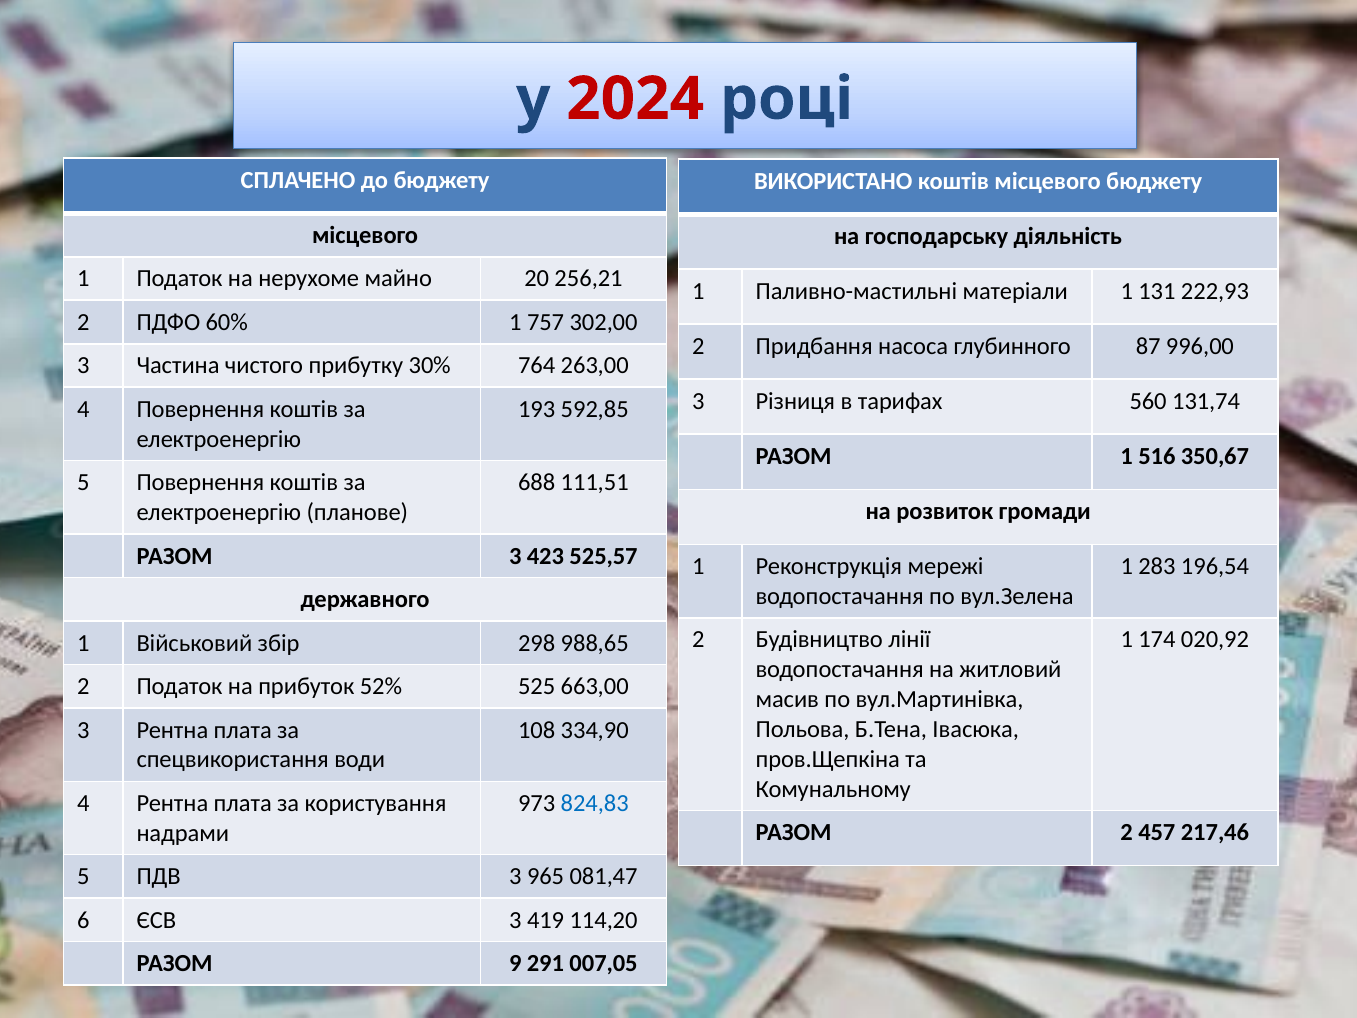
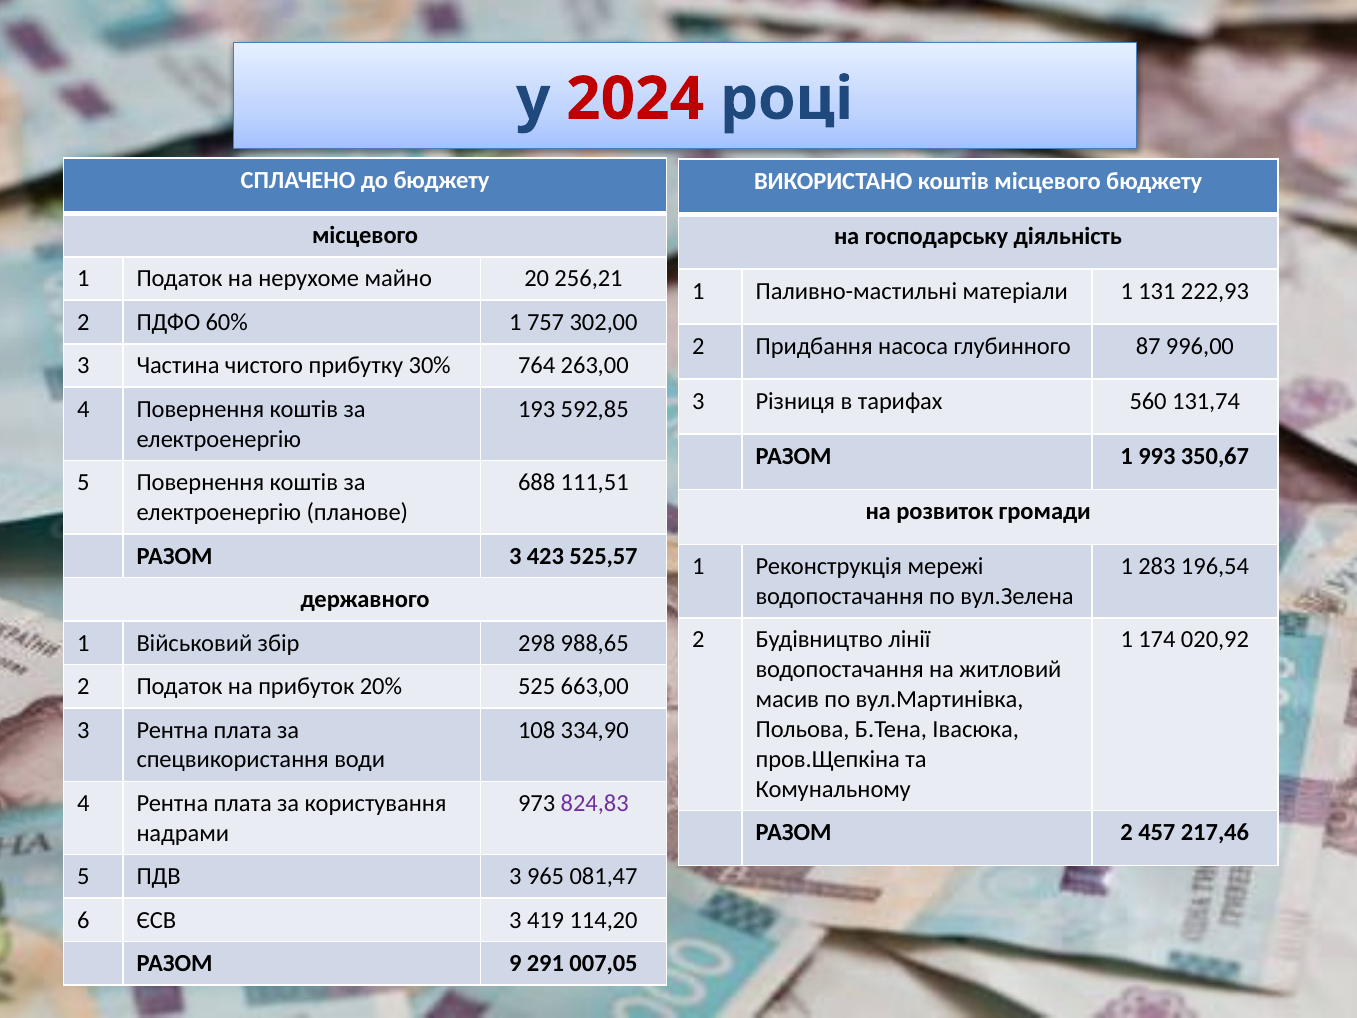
516: 516 -> 993 (1157, 456)
52%: 52% -> 20% (381, 686)
824,83 colour: blue -> purple (595, 803)
